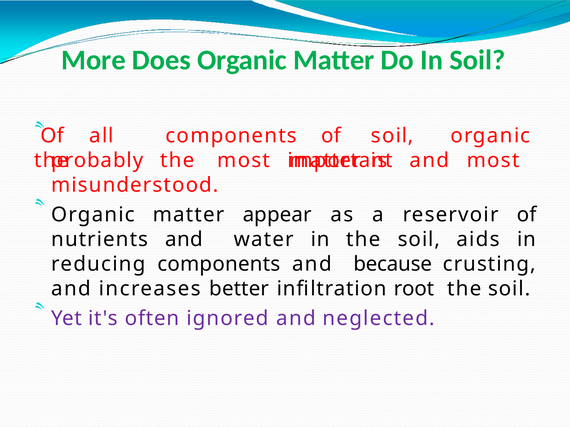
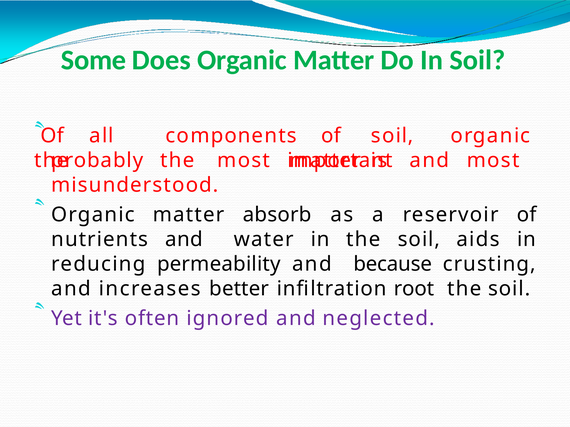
More: More -> Some (94, 60)
appear: appear -> absorb (277, 215)
reducing components: components -> permeability (219, 264)
